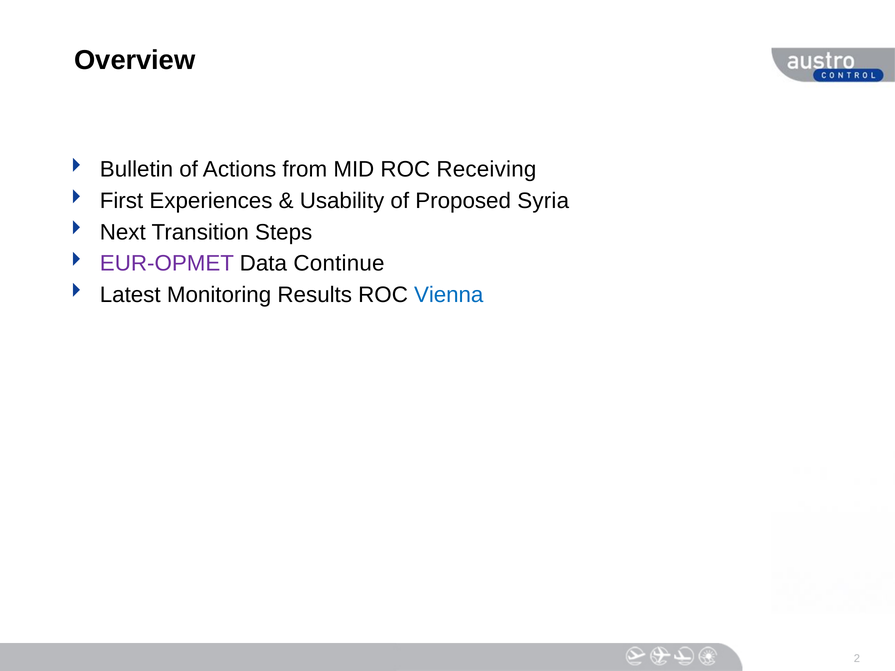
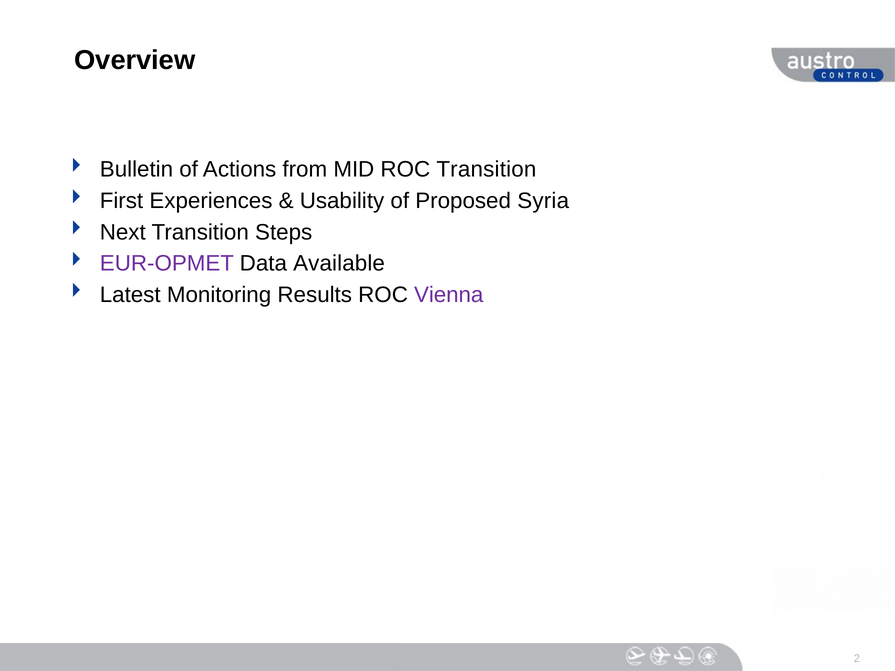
ROC Receiving: Receiving -> Transition (486, 170)
Continue: Continue -> Available (339, 264)
Vienna colour: blue -> purple (449, 295)
